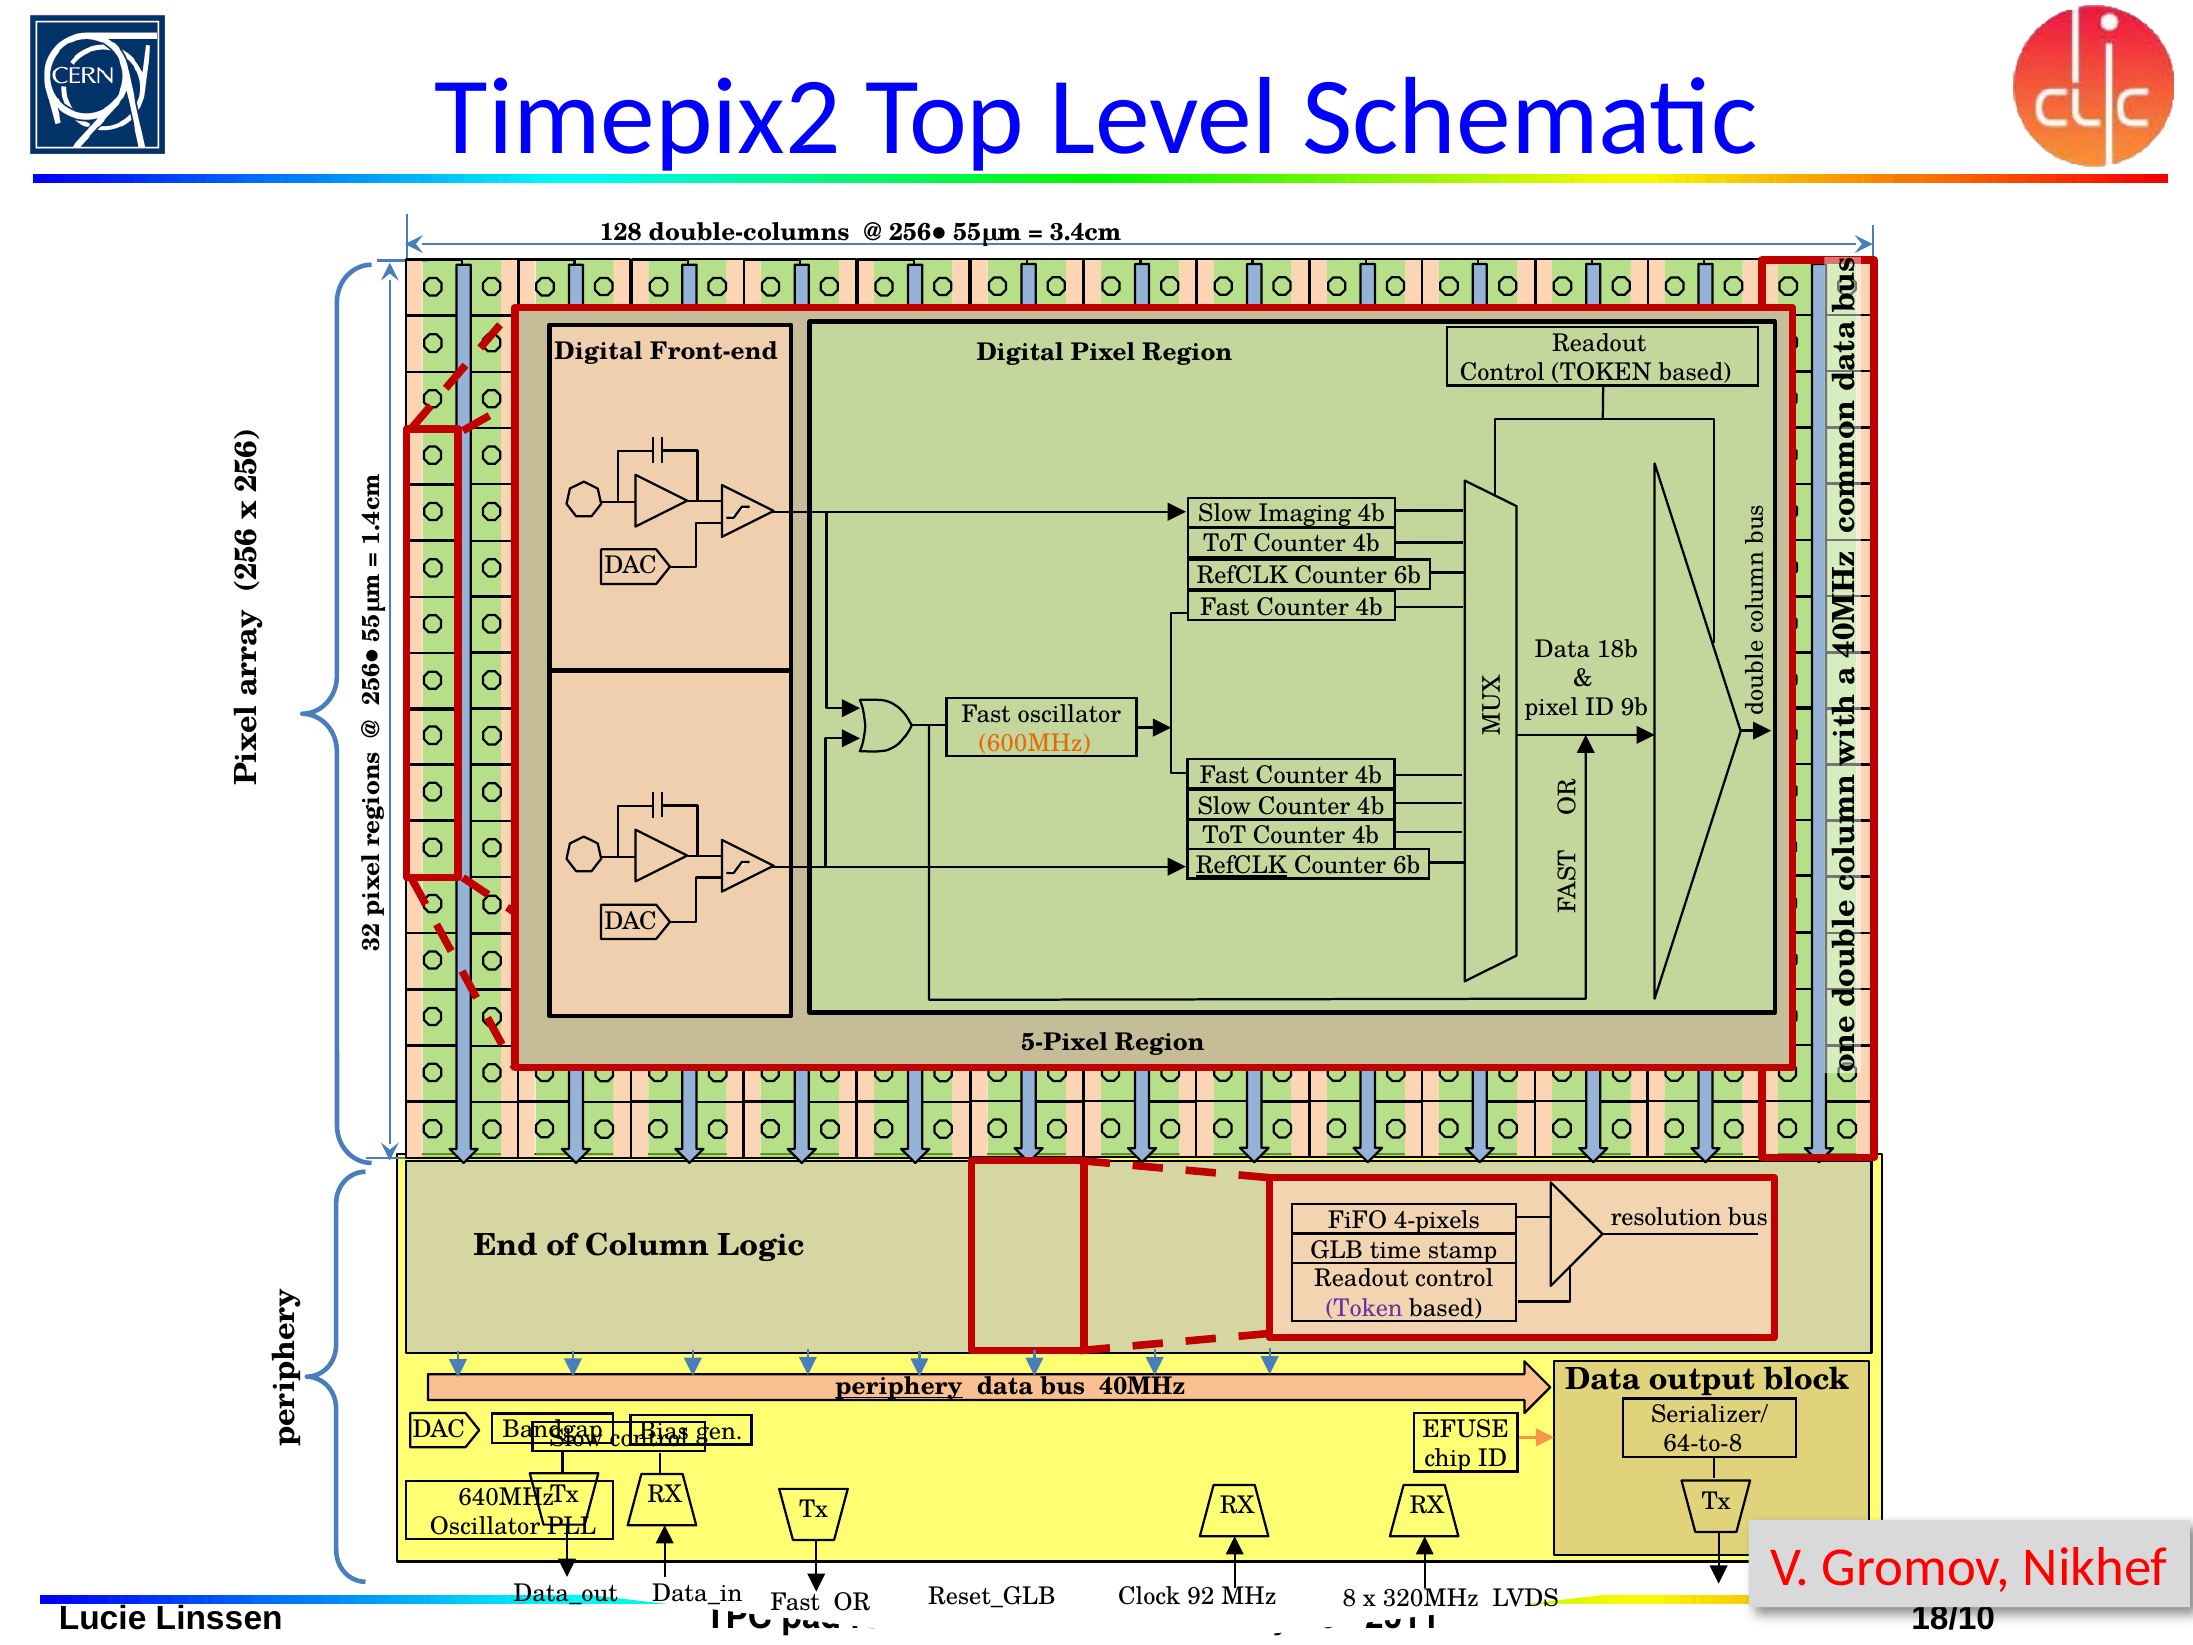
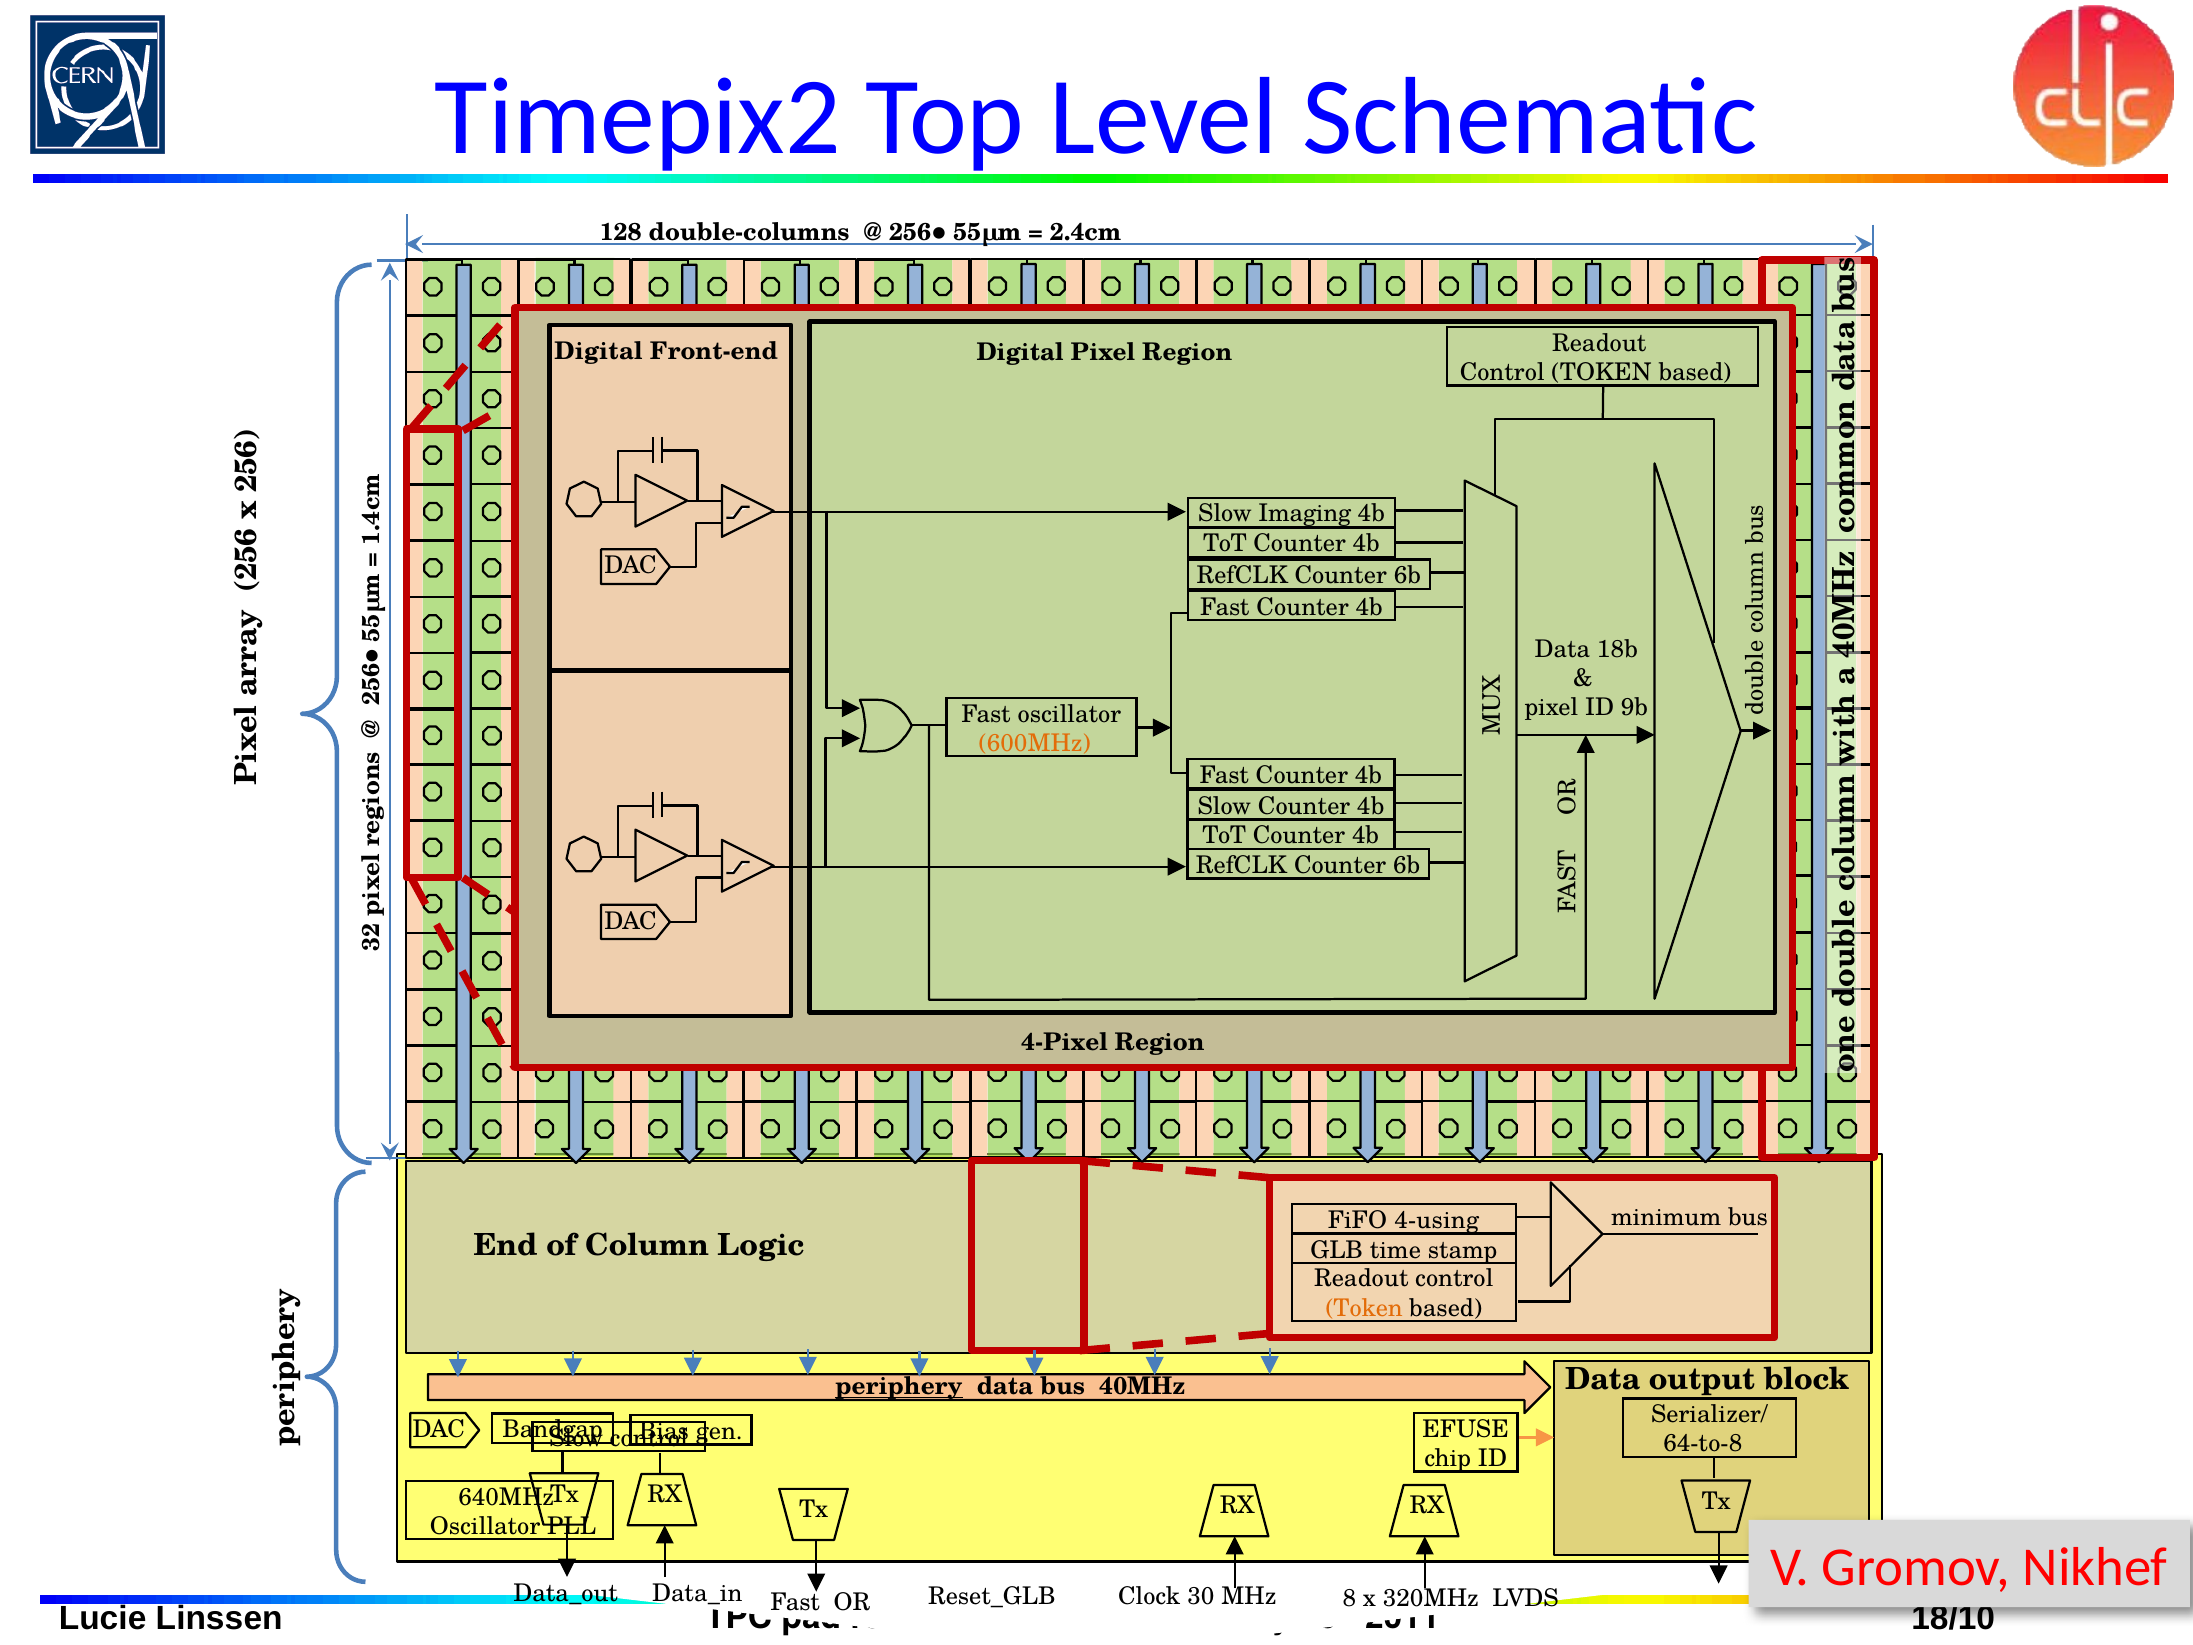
3.4cm: 3.4cm -> 2.4cm (1086, 232)
RefCLK underline: present -> none (1241, 865)
5-Pixel: 5-Pixel -> 4-Pixel (1064, 1043)
resolution: resolution -> minimum (1666, 1218)
4-pixels: 4-pixels -> 4-using (1437, 1220)
Token colour: purple -> orange (1364, 1308)
92: 92 -> 30 (1201, 1596)
